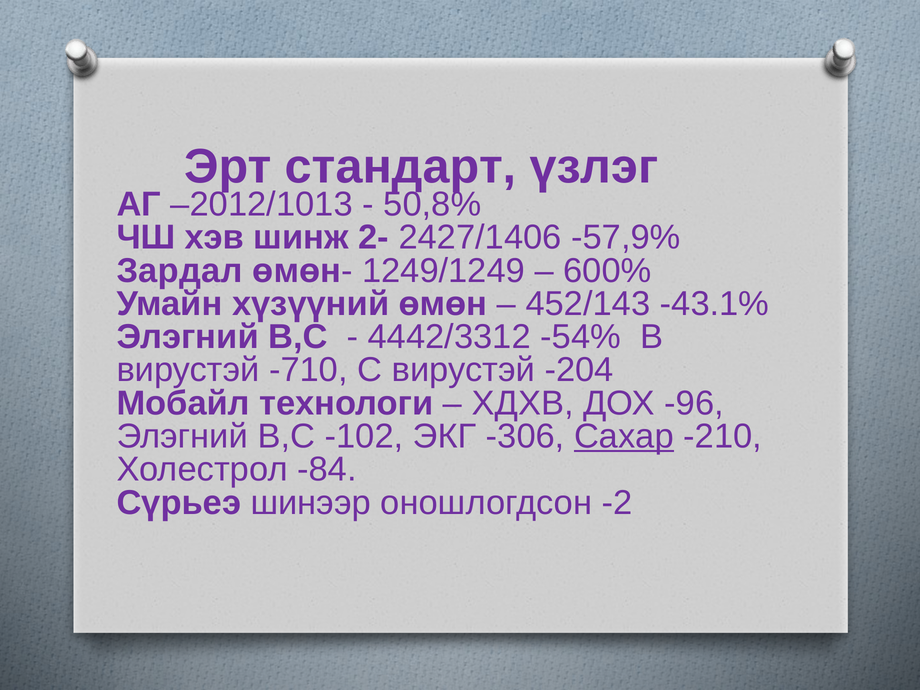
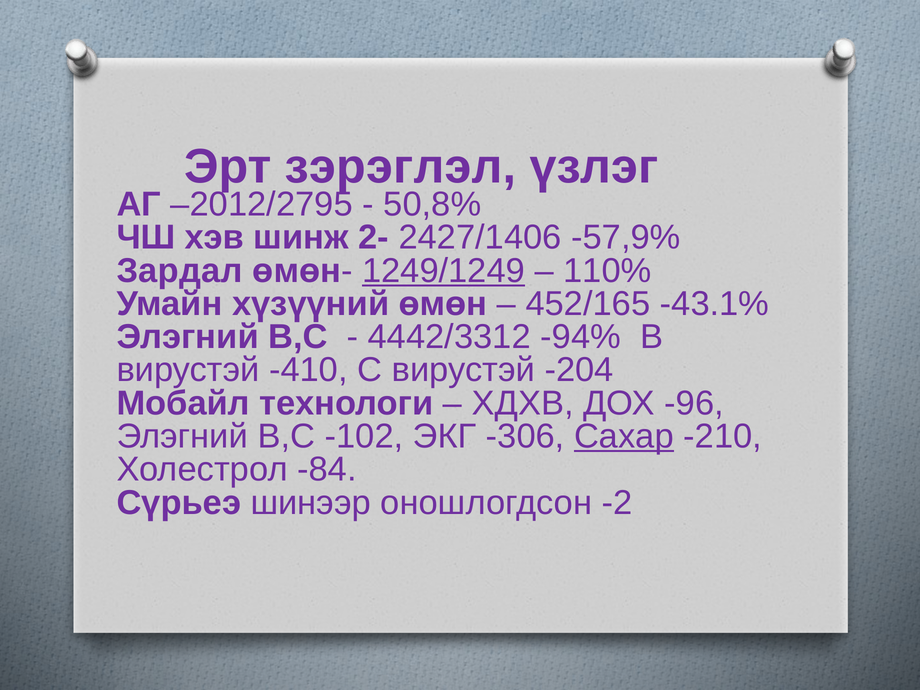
стандарт: стандарт -> зэрэглэл (400, 167)
–2012/1013: –2012/1013 -> –2012/2795 (262, 204)
1249/1249 underline: none -> present (444, 271)
600%: 600% -> 110% (607, 271)
452/143: 452/143 -> 452/165 (588, 304)
-54%: -54% -> -94% (581, 337)
-710: -710 -> -410 (308, 370)
